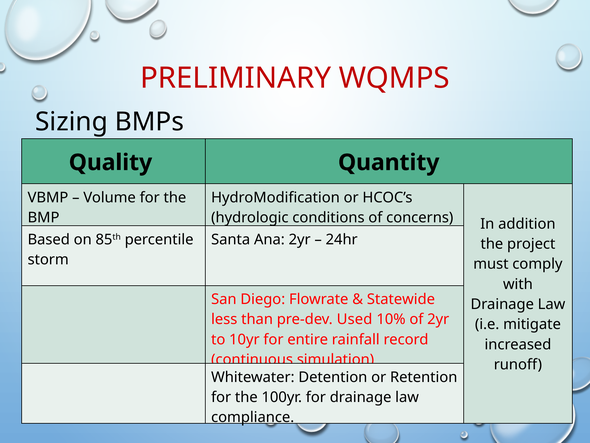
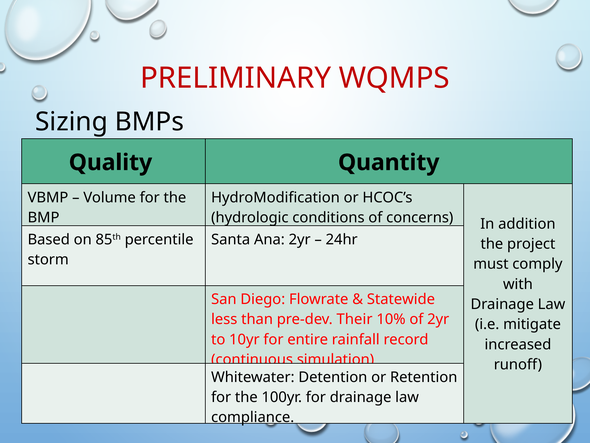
Used: Used -> Their (355, 319)
